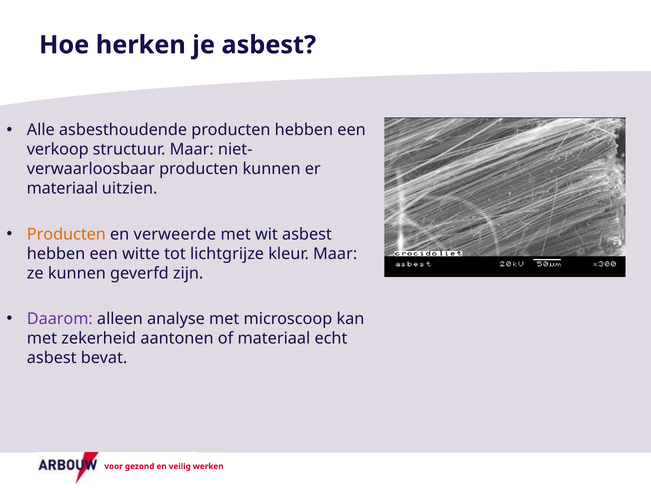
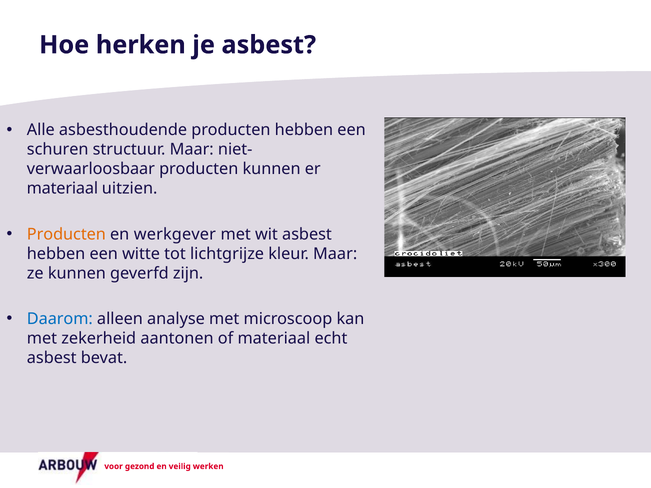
verkoop: verkoop -> schuren (58, 150)
verweerde: verweerde -> werkgever (175, 234)
Daarom colour: purple -> blue (60, 319)
